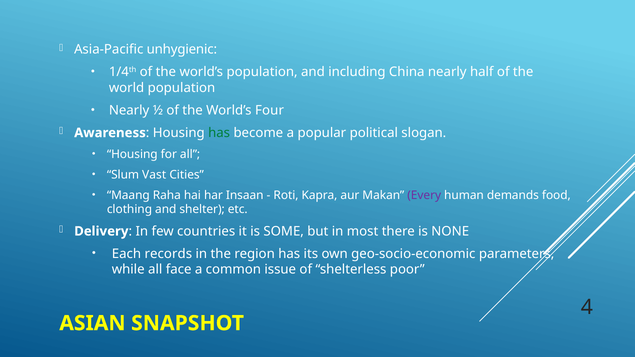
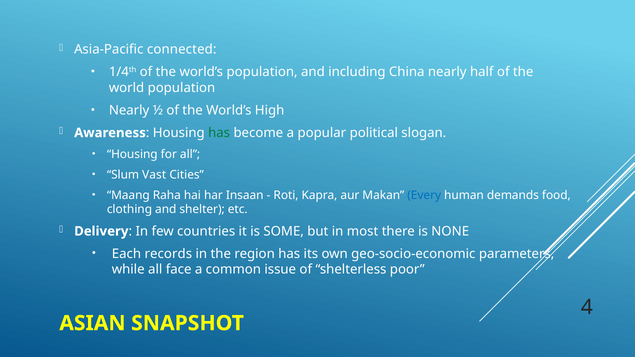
unhygienic: unhygienic -> connected (182, 50)
Four: Four -> High (270, 110)
Every colour: purple -> blue (424, 195)
